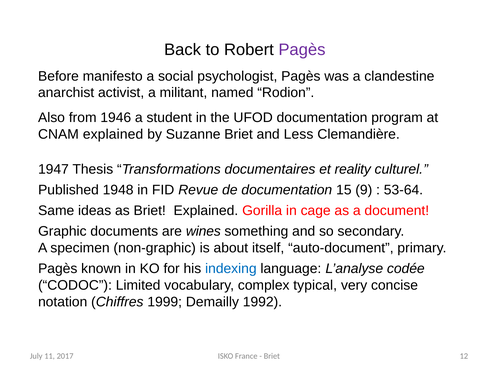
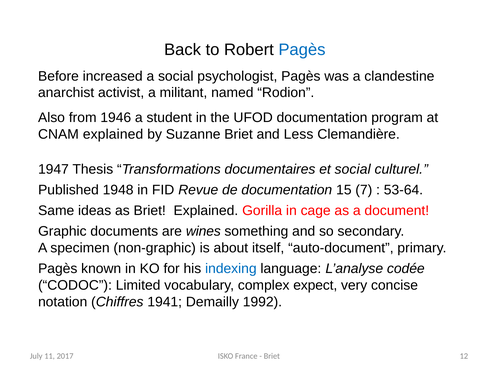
Pagès colour: purple -> blue (302, 50)
manifesto: manifesto -> increased (113, 76)
et reality: reality -> social (353, 169)
9: 9 -> 7 (364, 190)
typical: typical -> expect (315, 286)
1999: 1999 -> 1941 (165, 302)
